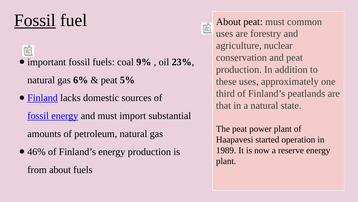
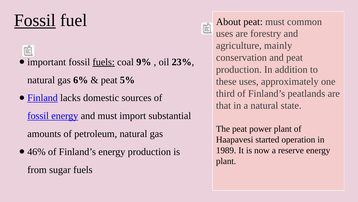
nuclear: nuclear -> mainly (278, 46)
fuels underline: none -> present (104, 62)
from about: about -> sugar (60, 169)
